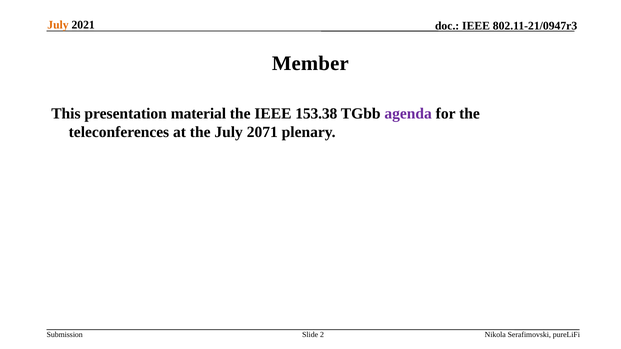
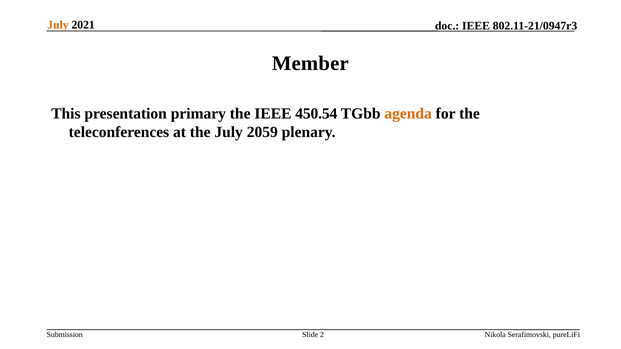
material: material -> primary (198, 114)
153.38: 153.38 -> 450.54 (316, 114)
agenda colour: purple -> orange (408, 114)
2071: 2071 -> 2059 (262, 132)
